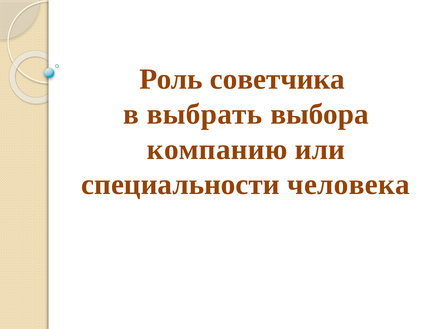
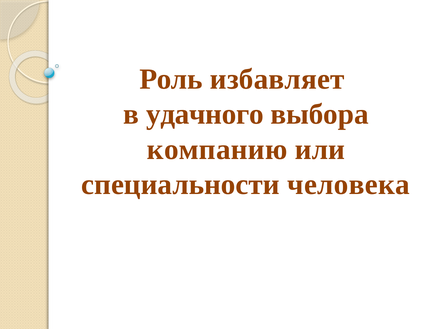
советчика: советчика -> избавляет (277, 79)
выбрать: выбрать -> удачного (205, 114)
